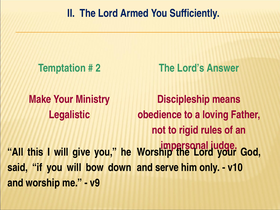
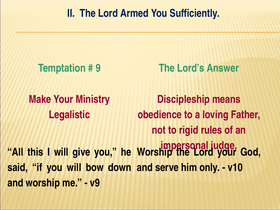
2: 2 -> 9 (98, 68)
